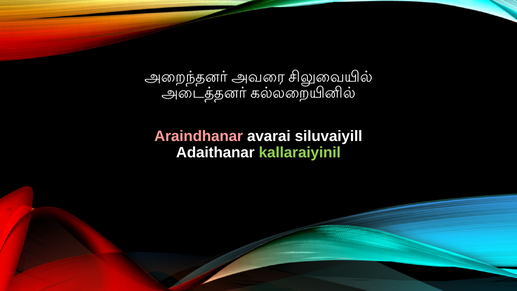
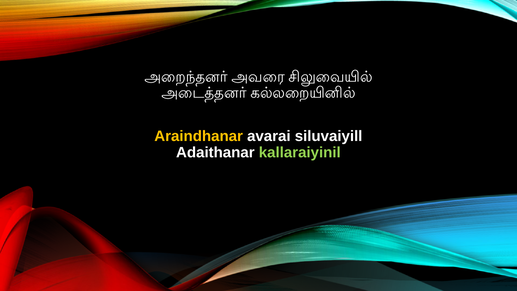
Araindhanar colour: pink -> yellow (199, 136)
